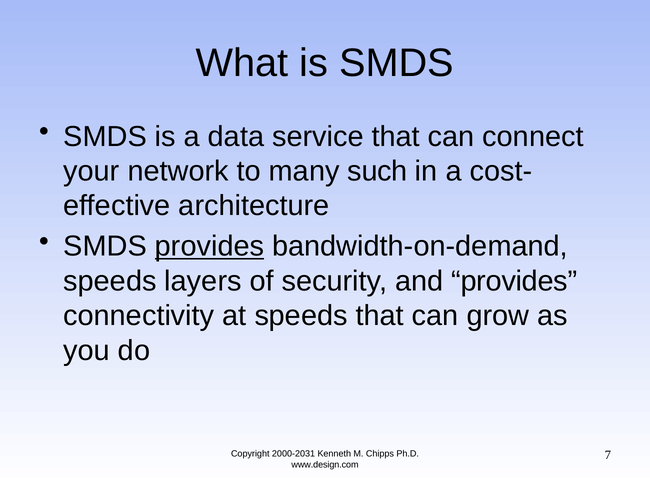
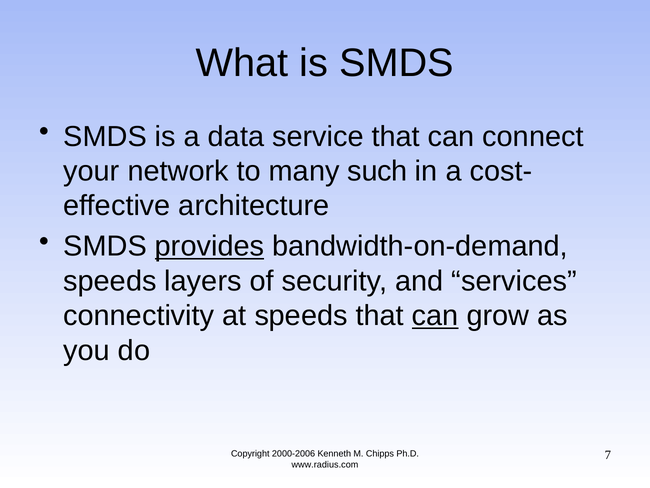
and provides: provides -> services (514, 281)
can underline: none -> present (435, 316)
2000-2031: 2000-2031 -> 2000-2006 (294, 453)
www.design.com: www.design.com -> www.radius.com (325, 464)
